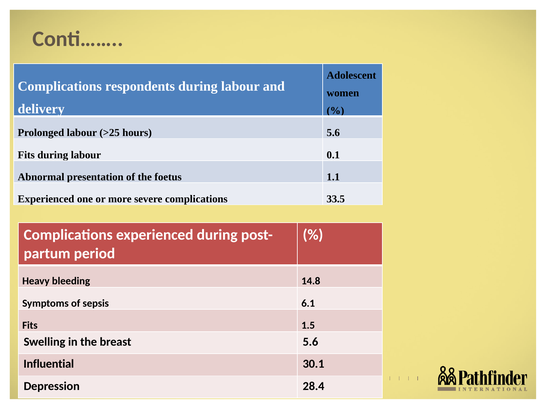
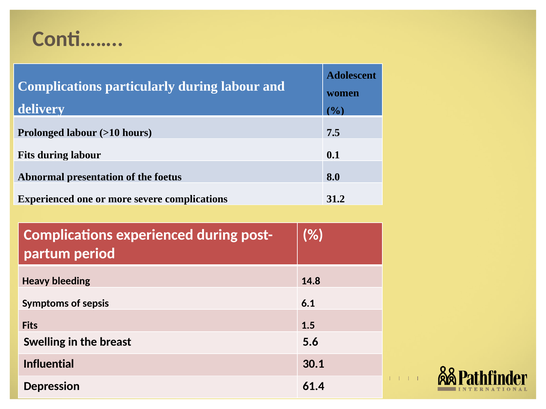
respondents: respondents -> particularly (140, 86)
>25: >25 -> >10 (110, 133)
hours 5.6: 5.6 -> 7.5 (333, 133)
1.1: 1.1 -> 8.0 (333, 177)
33.5: 33.5 -> 31.2 (336, 199)
28.4: 28.4 -> 61.4 (314, 387)
